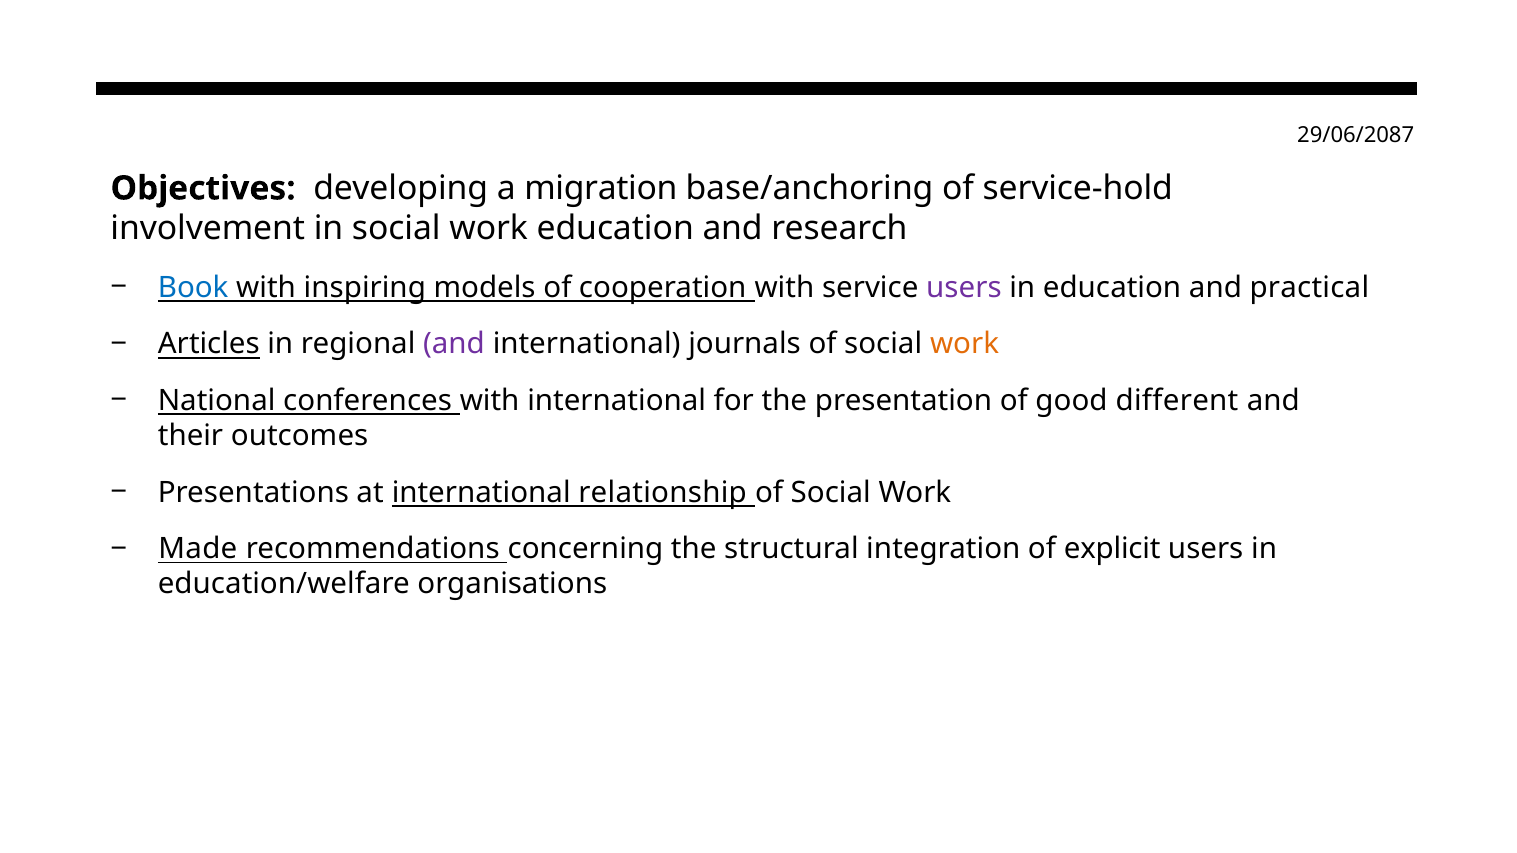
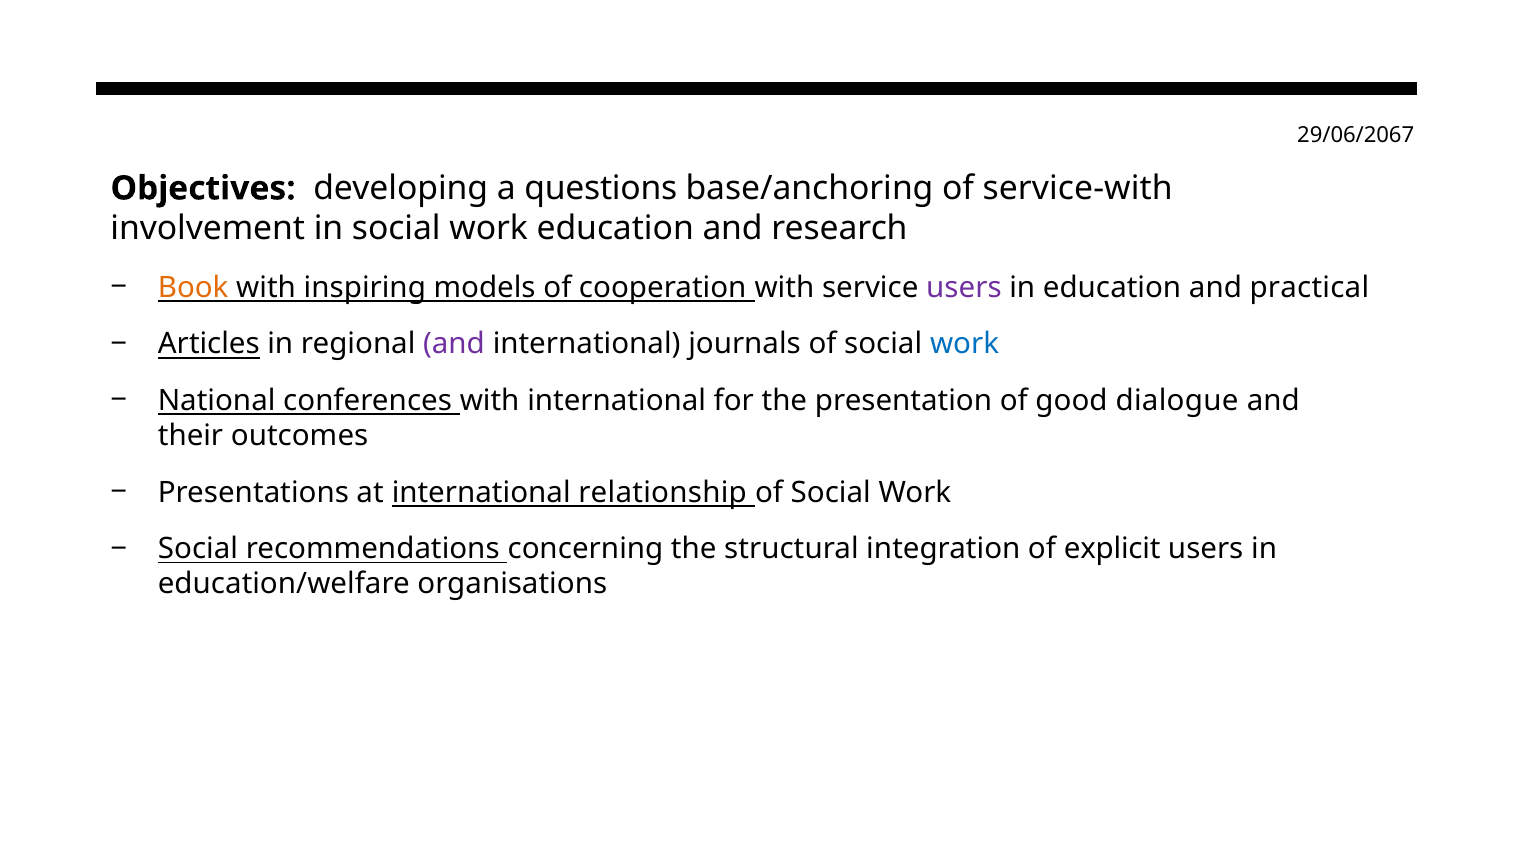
29/06/2087: 29/06/2087 -> 29/06/2067 (1356, 136)
migration: migration -> questions (601, 188)
service-hold: service-hold -> service-with (1078, 188)
Book colour: blue -> orange (193, 288)
work colour: orange -> blue (965, 344)
different: different -> dialogue (1177, 401)
Made: Made -> Social (198, 549)
